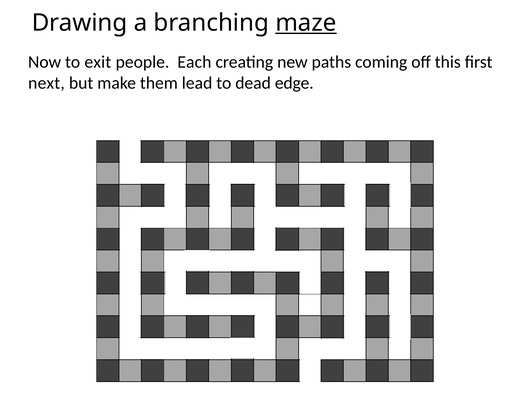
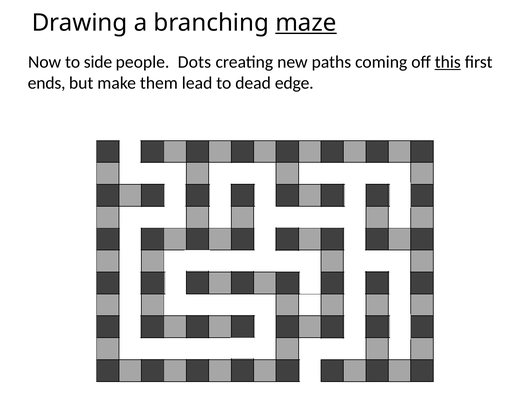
exit: exit -> side (98, 62)
Each: Each -> Dots (194, 62)
this underline: none -> present (448, 62)
next: next -> ends (47, 83)
